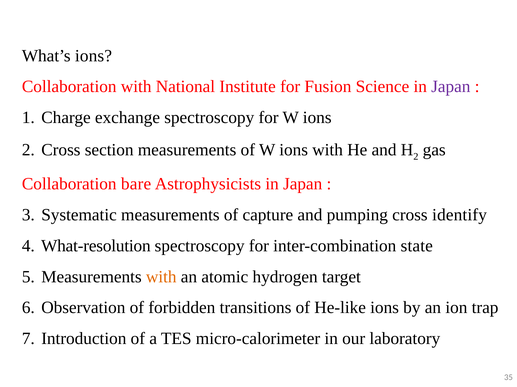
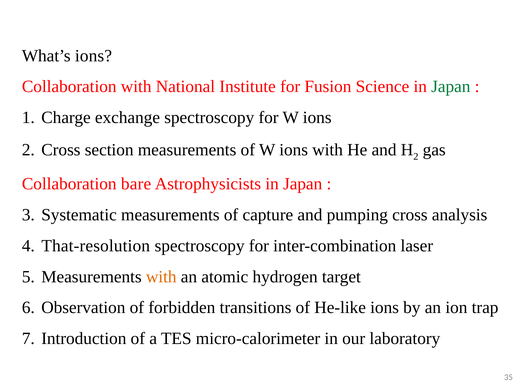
Japan colour: purple -> green (451, 87)
identify: identify -> analysis (460, 215)
What-resolution: What-resolution -> That-resolution (96, 246)
state: state -> laser (417, 246)
